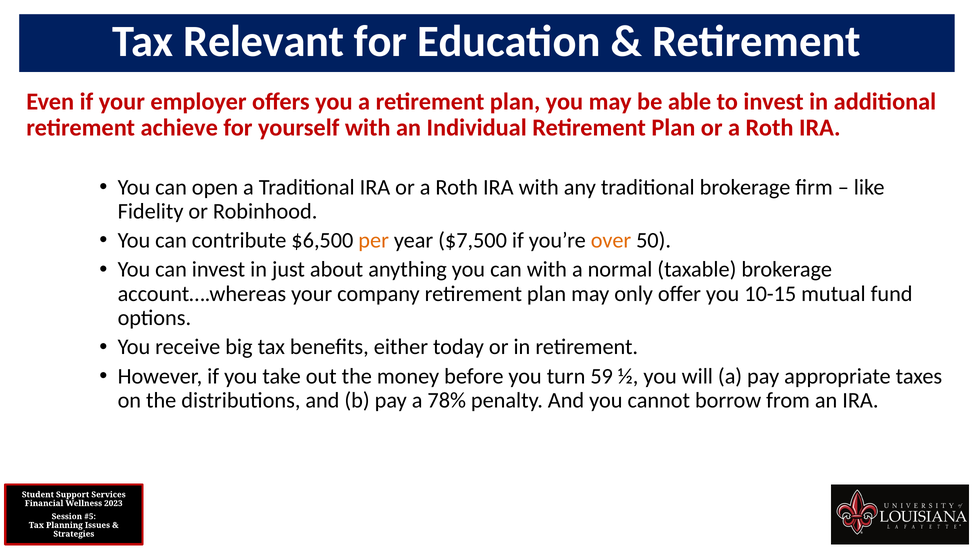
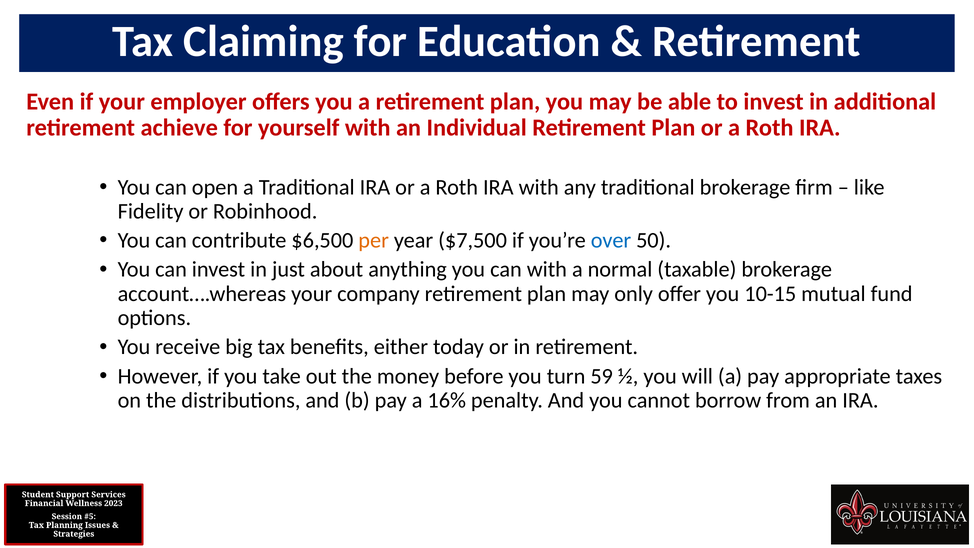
Relevant: Relevant -> Claiming (264, 42)
over colour: orange -> blue (611, 240)
78%: 78% -> 16% (447, 400)
